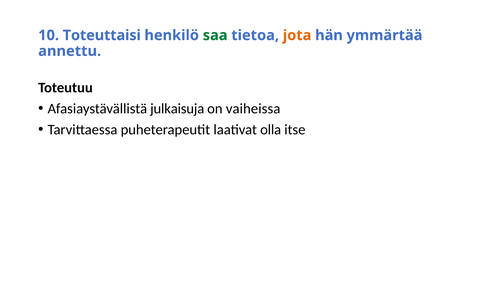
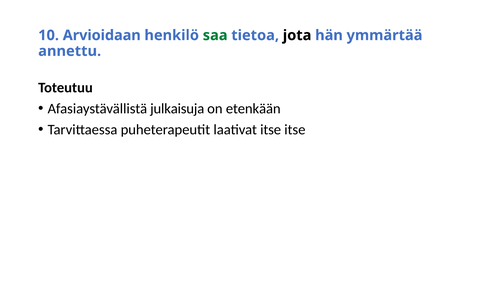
Toteuttaisi: Toteuttaisi -> Arvioidaan (102, 35)
jota colour: orange -> black (297, 35)
vaiheissa: vaiheissa -> etenkään (253, 109)
laativat olla: olla -> itse (271, 130)
